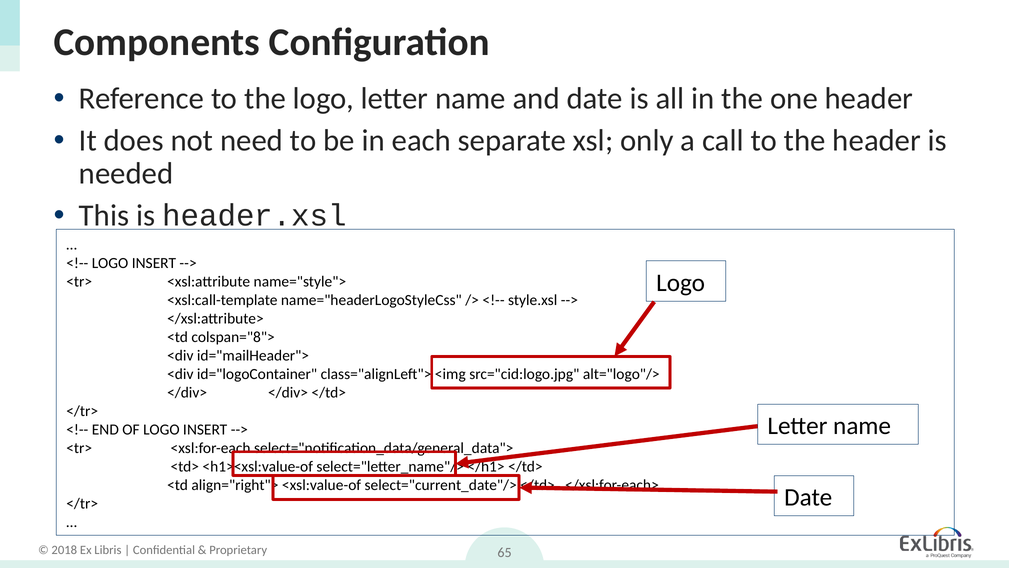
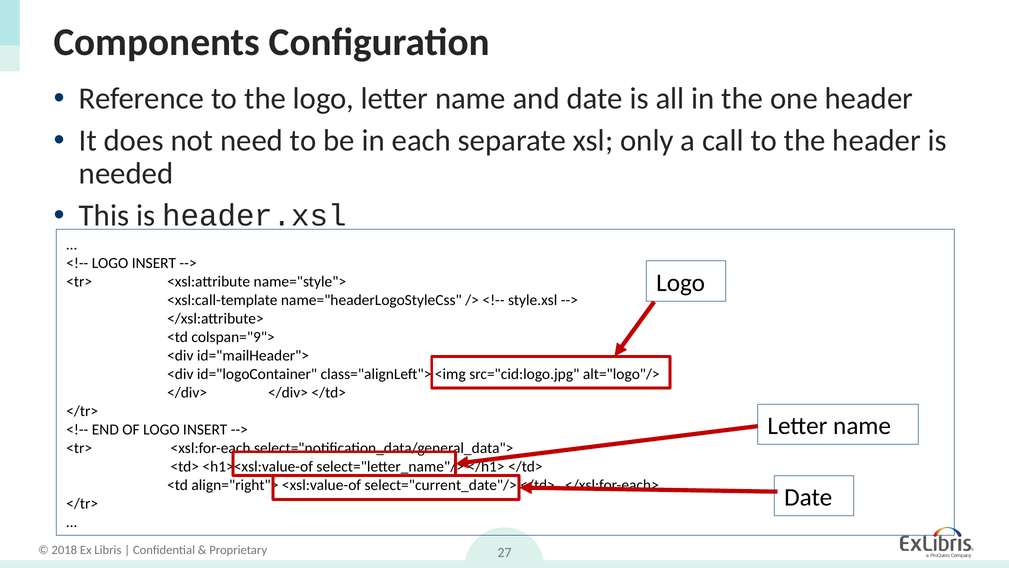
colspan="8">: colspan="8"> -> colspan="9"> (233, 337)
65: 65 -> 27 (505, 552)
